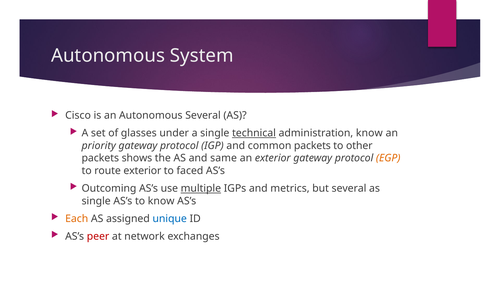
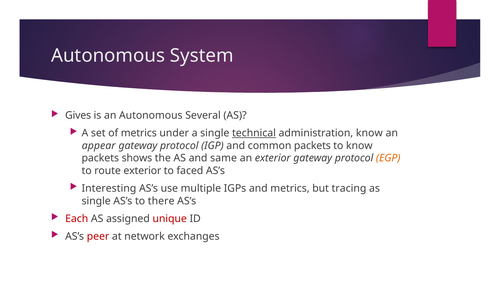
Cisco: Cisco -> Gives (78, 116)
of glasses: glasses -> metrics (139, 133)
priority: priority -> appear (99, 146)
to other: other -> know (359, 146)
Outcoming: Outcoming -> Interesting (109, 189)
multiple underline: present -> none (201, 189)
but several: several -> tracing (349, 189)
to know: know -> there (161, 201)
Each colour: orange -> red (77, 219)
unique colour: blue -> red (170, 219)
